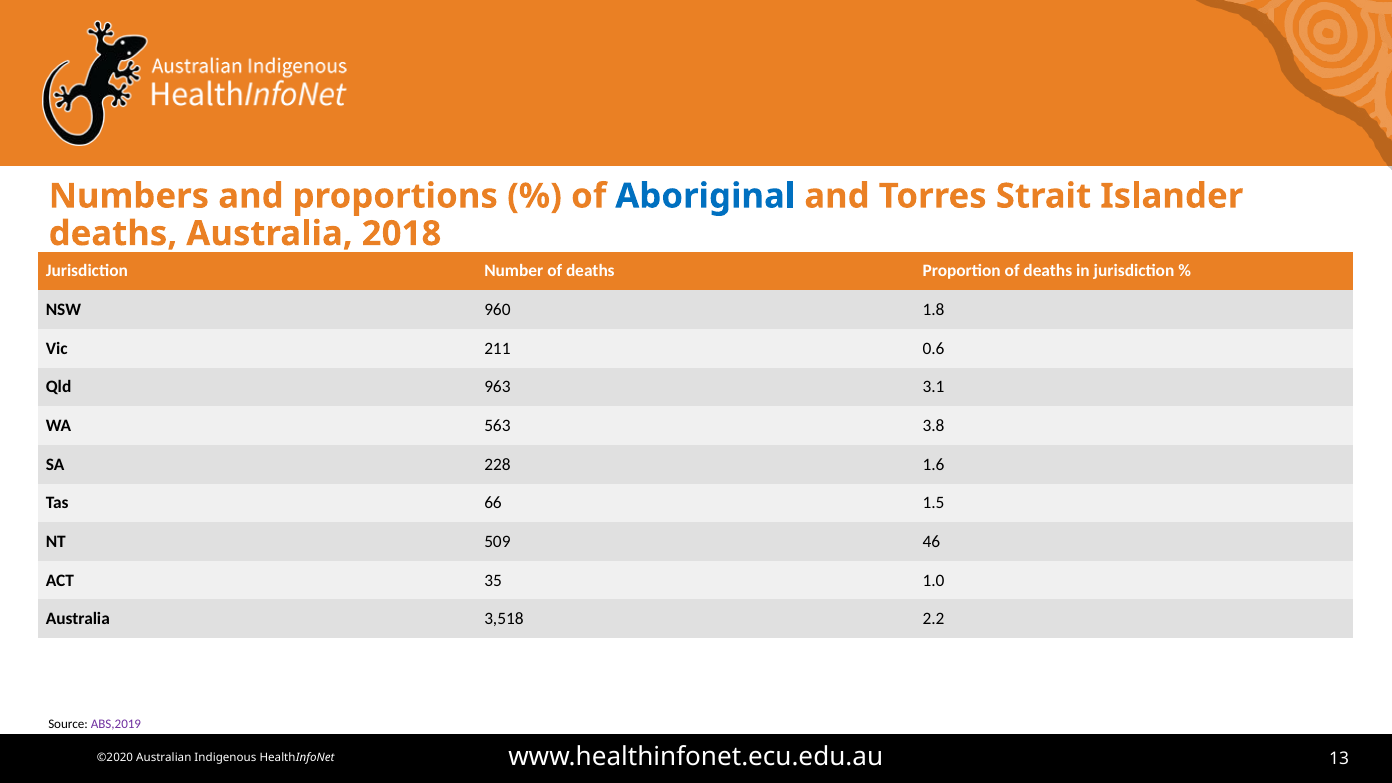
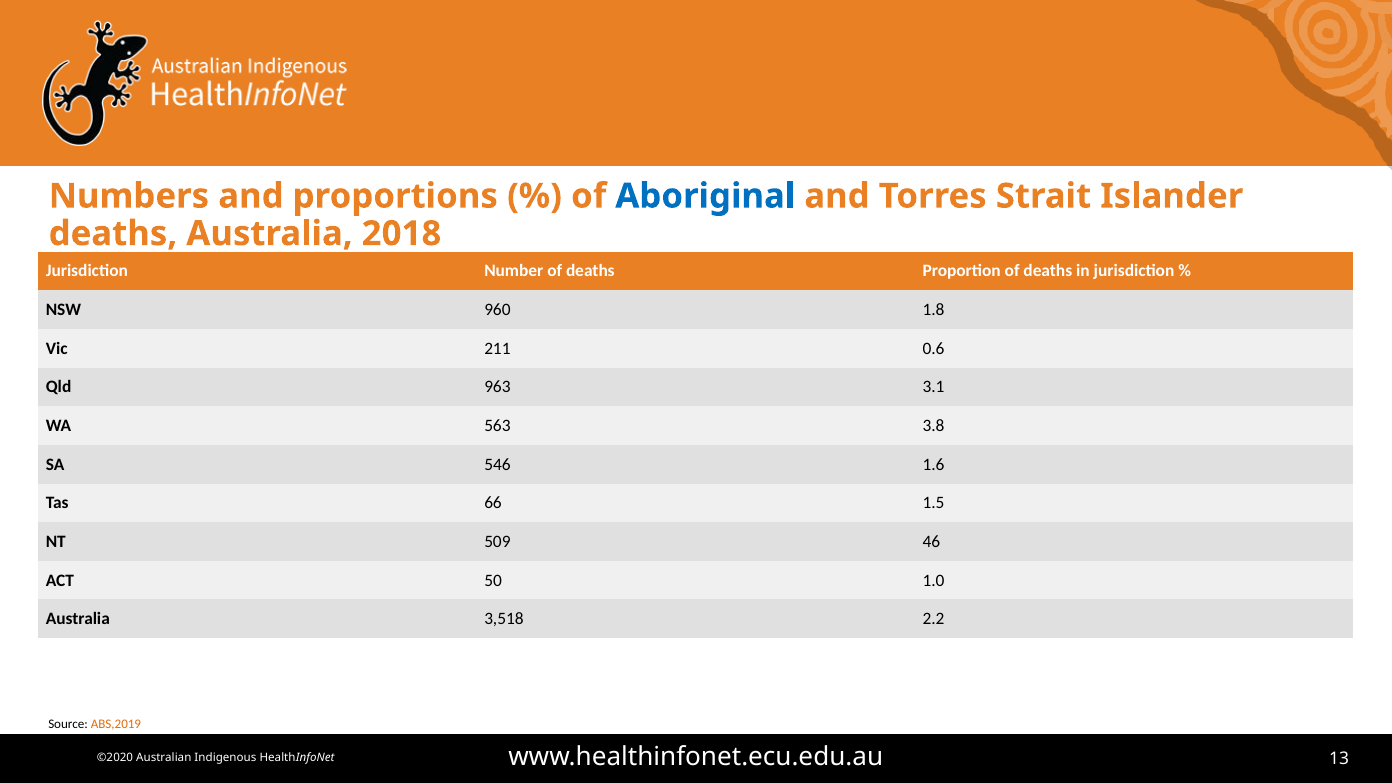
228: 228 -> 546 (497, 464)
35: 35 -> 50 (493, 580)
ABS,2019 colour: purple -> orange (116, 724)
